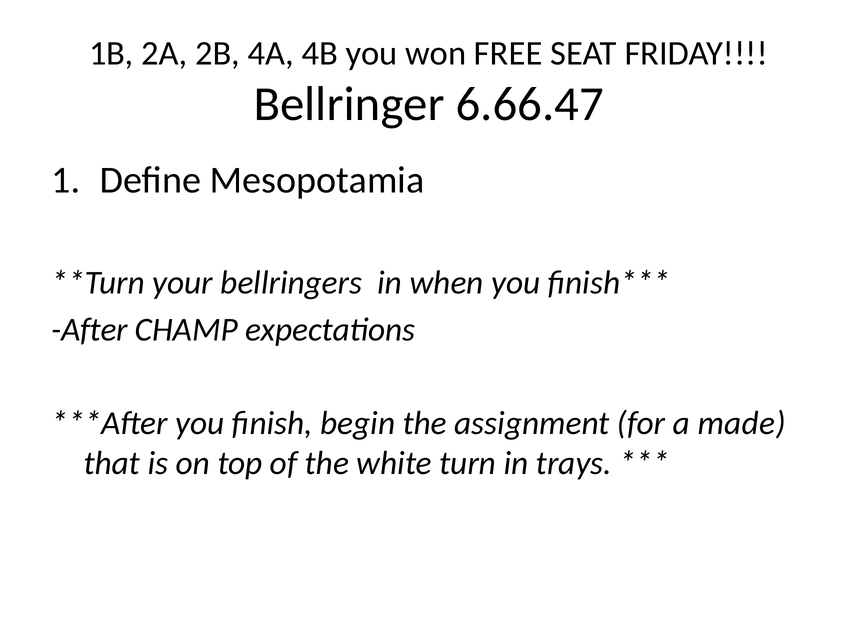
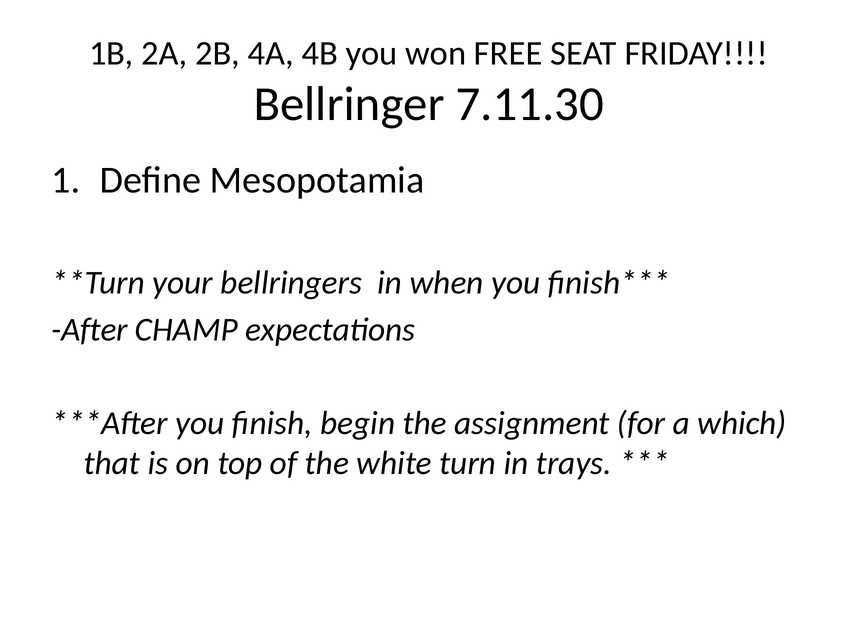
6.66.47: 6.66.47 -> 7.11.30 (530, 104)
made: made -> which (742, 423)
